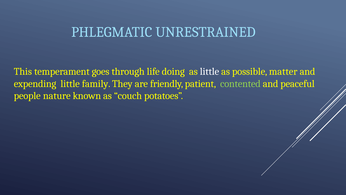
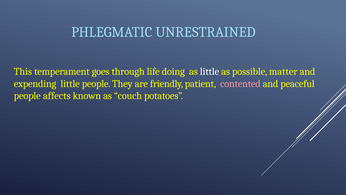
little family: family -> people (96, 84)
contented colour: light green -> pink (240, 84)
nature: nature -> affects (57, 96)
